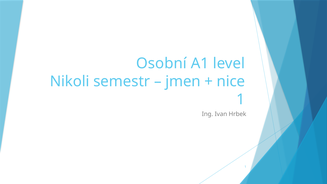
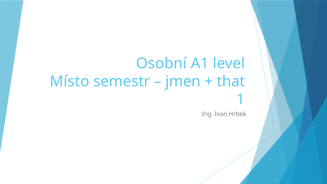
Nikoli: Nikoli -> Místo (70, 81)
nice: nice -> that (231, 81)
